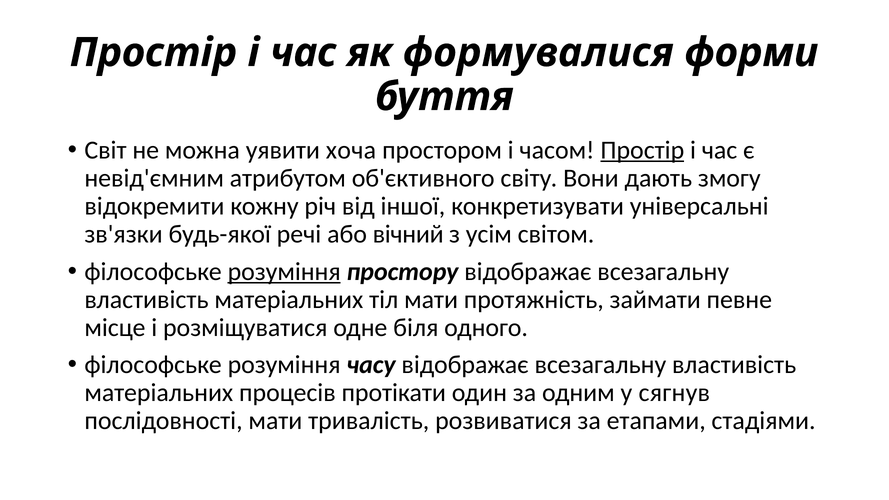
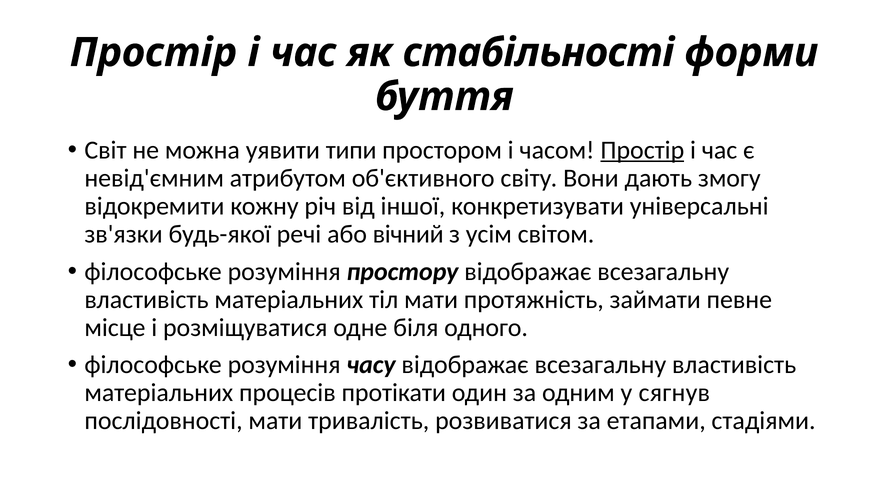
формувалися: формувалися -> стабільності (539, 53)
хоча: хоча -> типи (351, 150)
розуміння underline: present -> none (284, 272)
